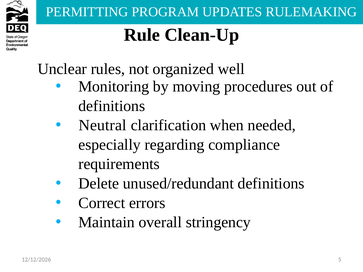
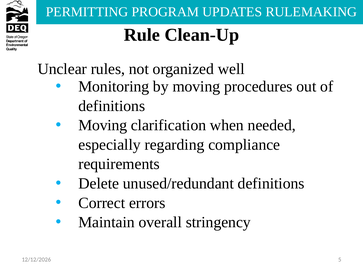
Neutral: Neutral -> Moving (103, 125)
